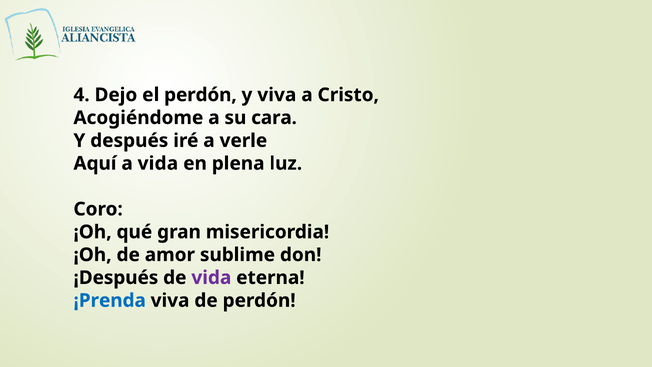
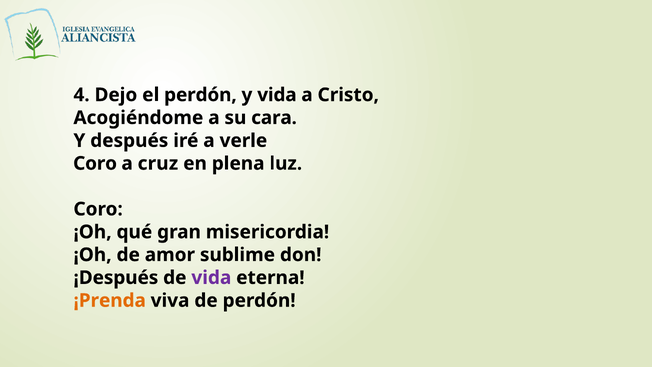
y viva: viva -> vida (277, 95)
Aquí: Aquí -> Coro (95, 163)
a vida: vida -> cruz (158, 163)
¡Prenda colour: blue -> orange (110, 300)
